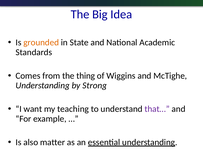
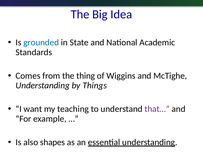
grounded colour: orange -> blue (41, 43)
Strong: Strong -> Things (95, 86)
matter: matter -> shapes (53, 142)
